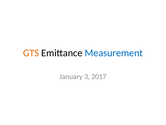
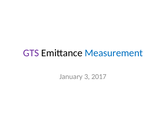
GTS colour: orange -> purple (31, 53)
